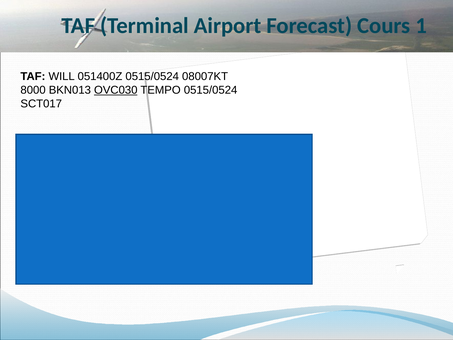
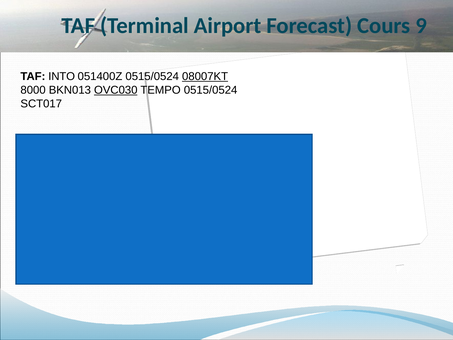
1: 1 -> 9 (421, 26)
WILL: WILL -> INTO (62, 76)
08007KT underline: none -> present (205, 76)
